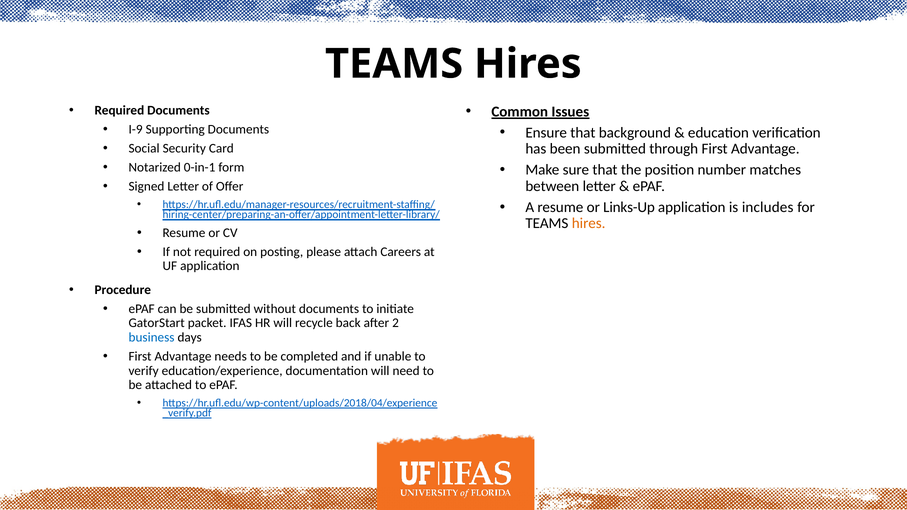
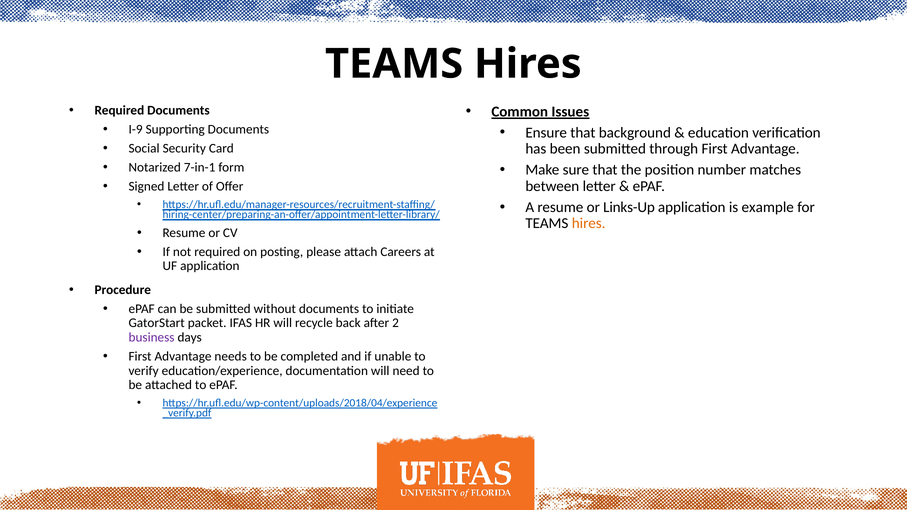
0-in-1: 0-in-1 -> 7-in-1 (200, 168)
includes: includes -> example (768, 207)
business colour: blue -> purple (152, 337)
